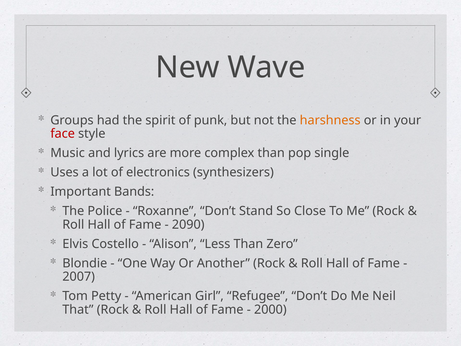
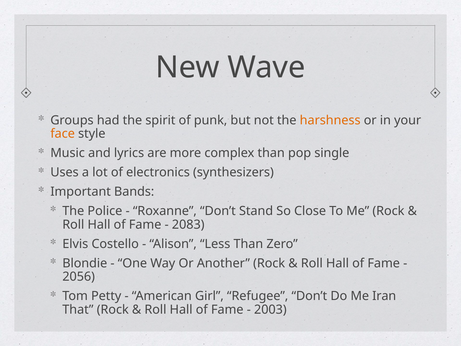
face colour: red -> orange (63, 134)
2090: 2090 -> 2083 (188, 224)
2007: 2007 -> 2056 (79, 277)
Neil: Neil -> Iran (384, 296)
2000: 2000 -> 2003 (270, 310)
